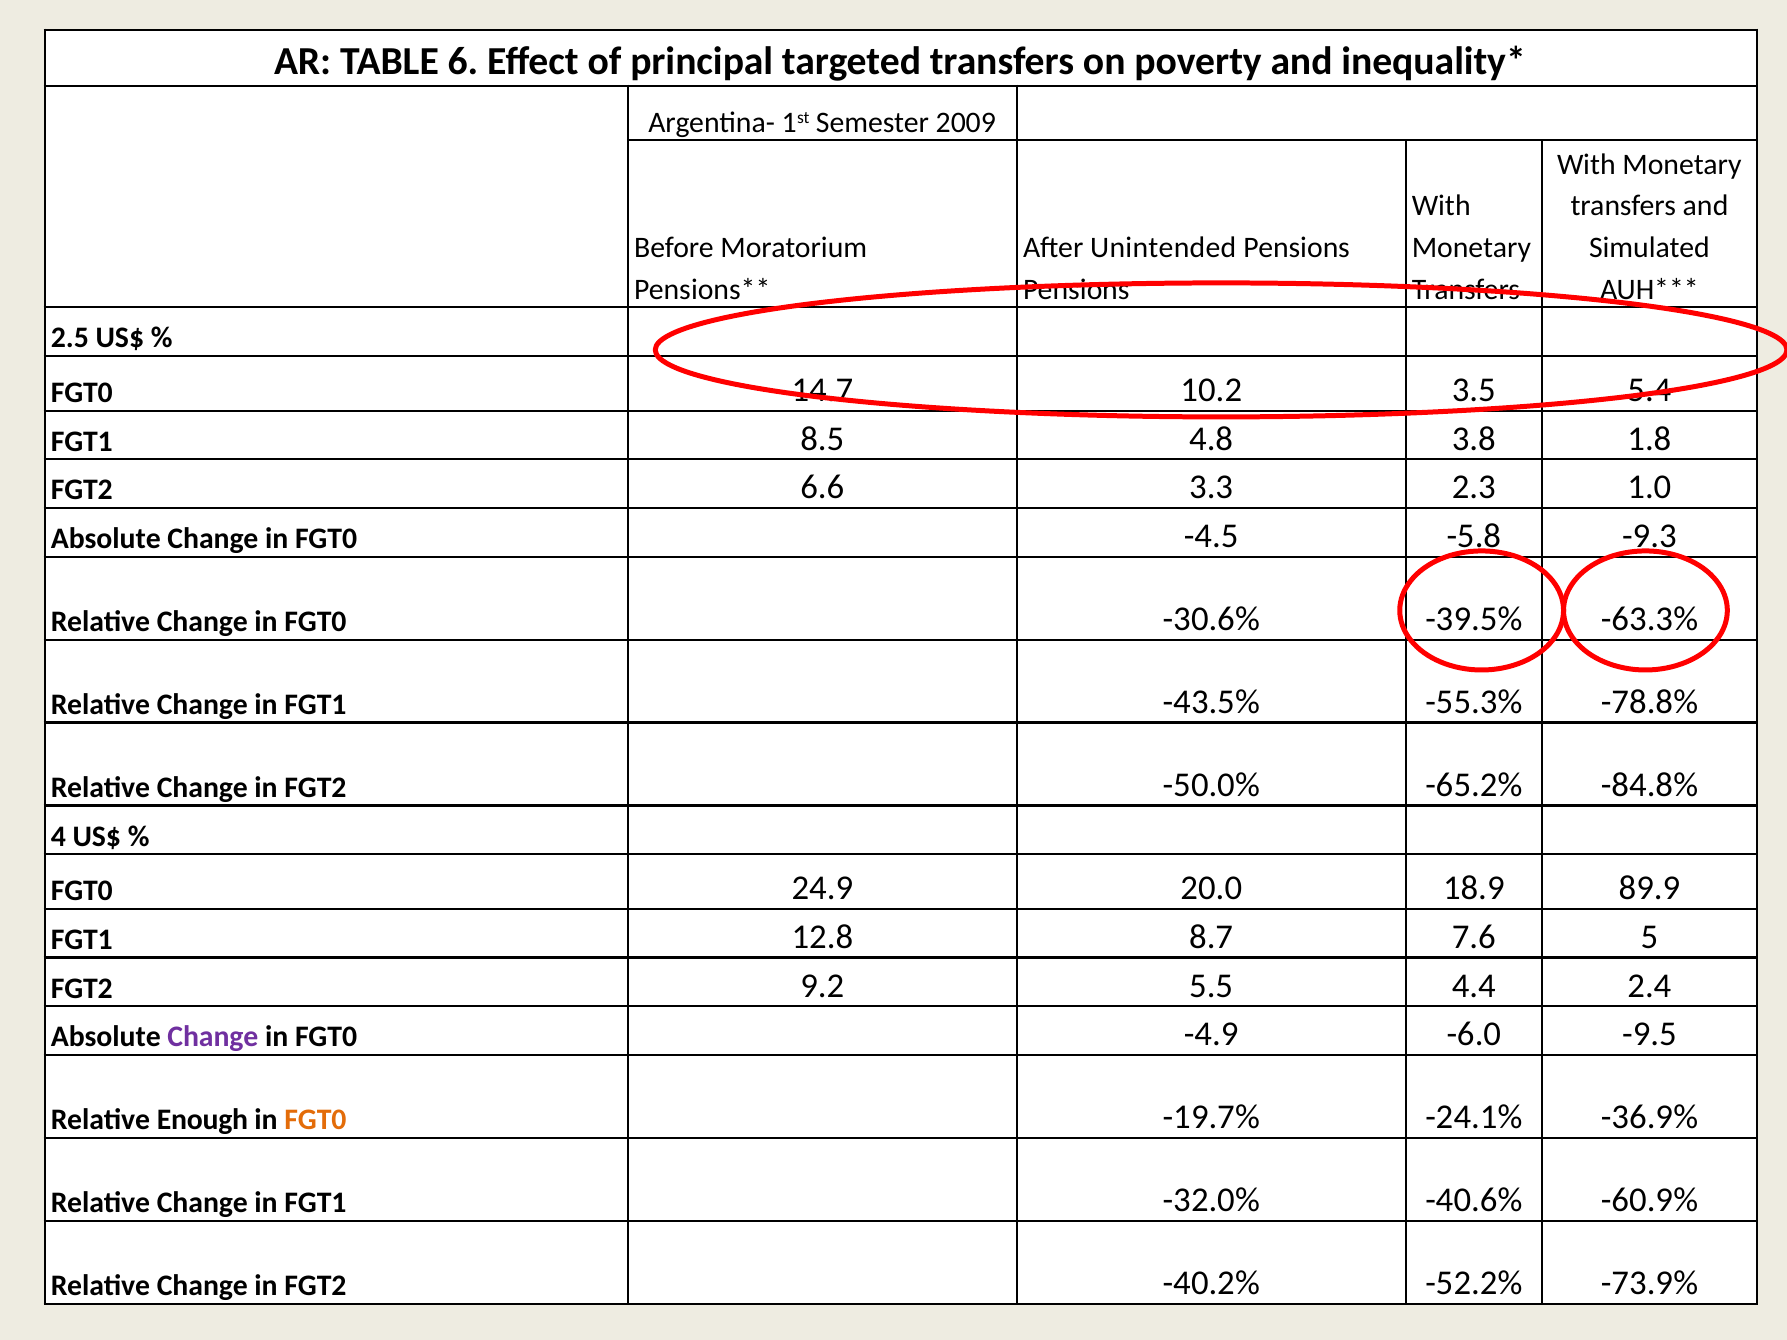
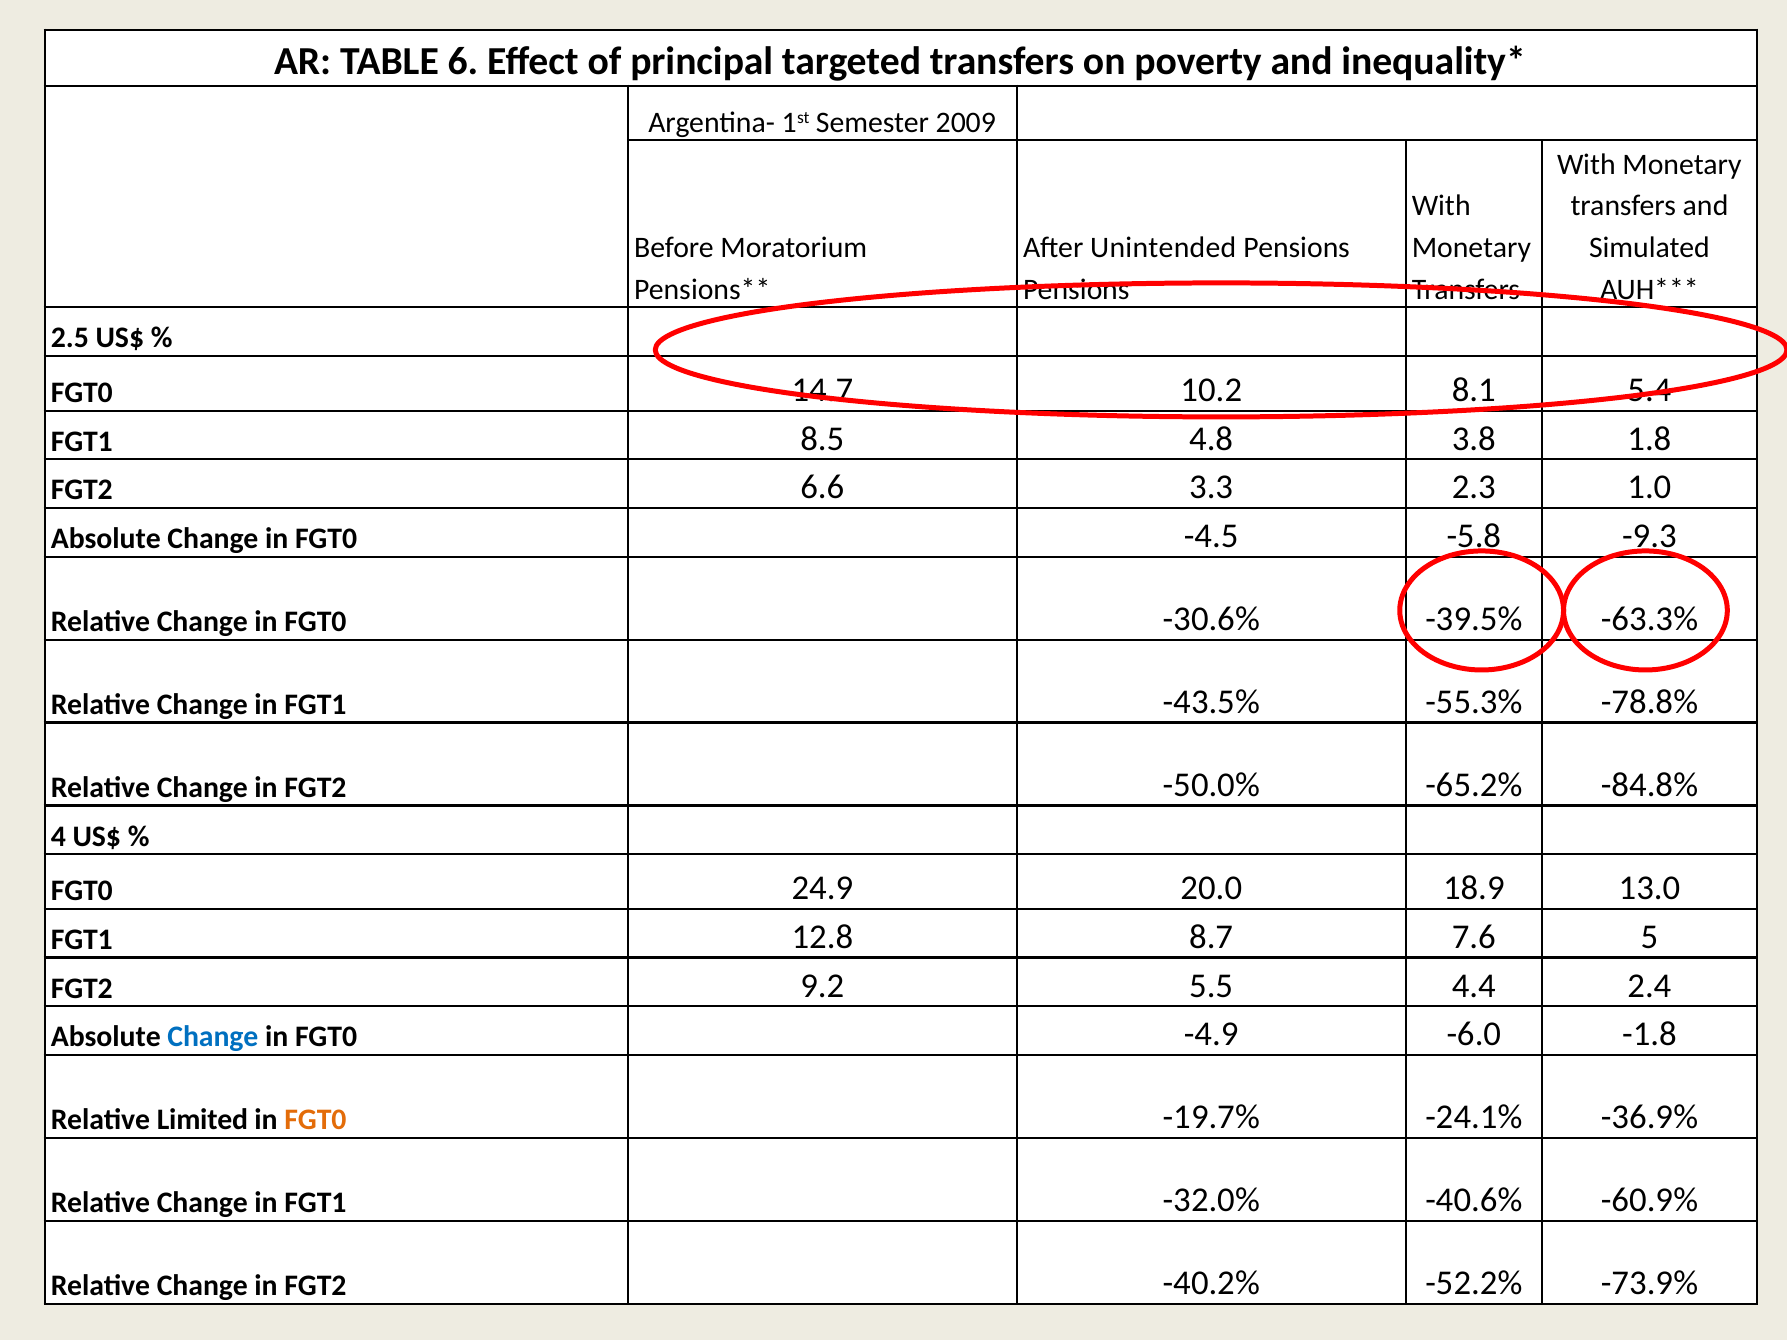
3.5: 3.5 -> 8.1 (1474, 390)
89.9: 89.9 -> 13.0 (1650, 888)
Change colour: purple -> blue (213, 1037)
-9.5: -9.5 -> -1.8 (1649, 1034)
Enough: Enough -> Limited (202, 1120)
